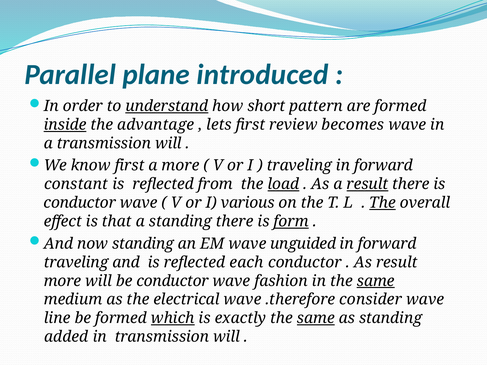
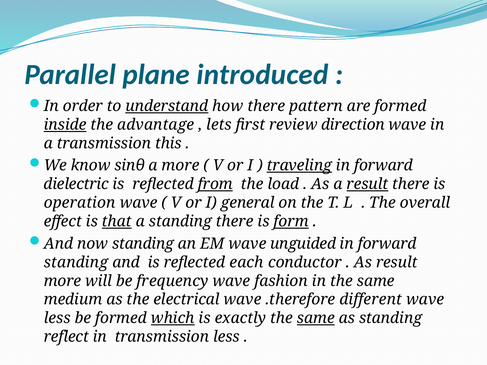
how short: short -> there (266, 106)
becomes: becomes -> direction (353, 125)
a transmission will: will -> this (168, 143)
know first: first -> sinθ (130, 166)
traveling underline: none -> present (299, 166)
constant: constant -> dielectric (76, 184)
from underline: none -> present (215, 184)
load underline: present -> none (283, 184)
conductor: conductor -> operation (80, 203)
various: various -> general (248, 203)
The underline: present -> none (383, 203)
that underline: none -> present (117, 222)
traveling: traveling -> standing (76, 262)
be conductor: conductor -> frequency (172, 281)
same underline: present -> none (376, 281)
consider: consider -> different (371, 300)
line: line -> less (57, 318)
added: added -> reflect (66, 337)
in transmission will: will -> less (227, 337)
